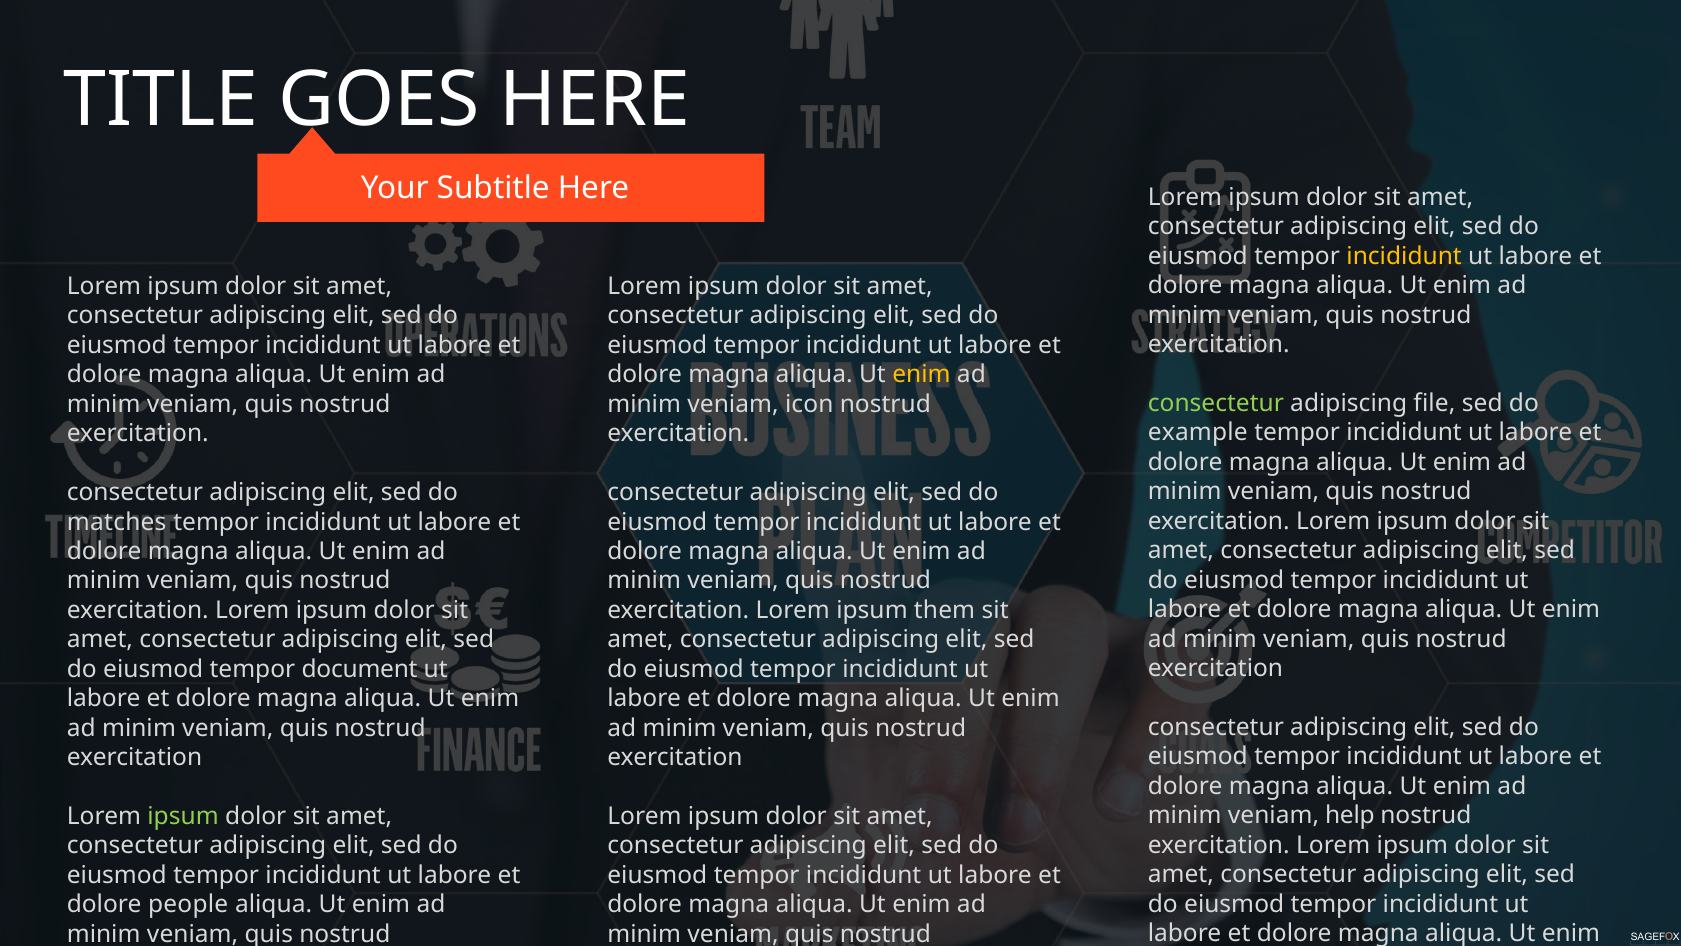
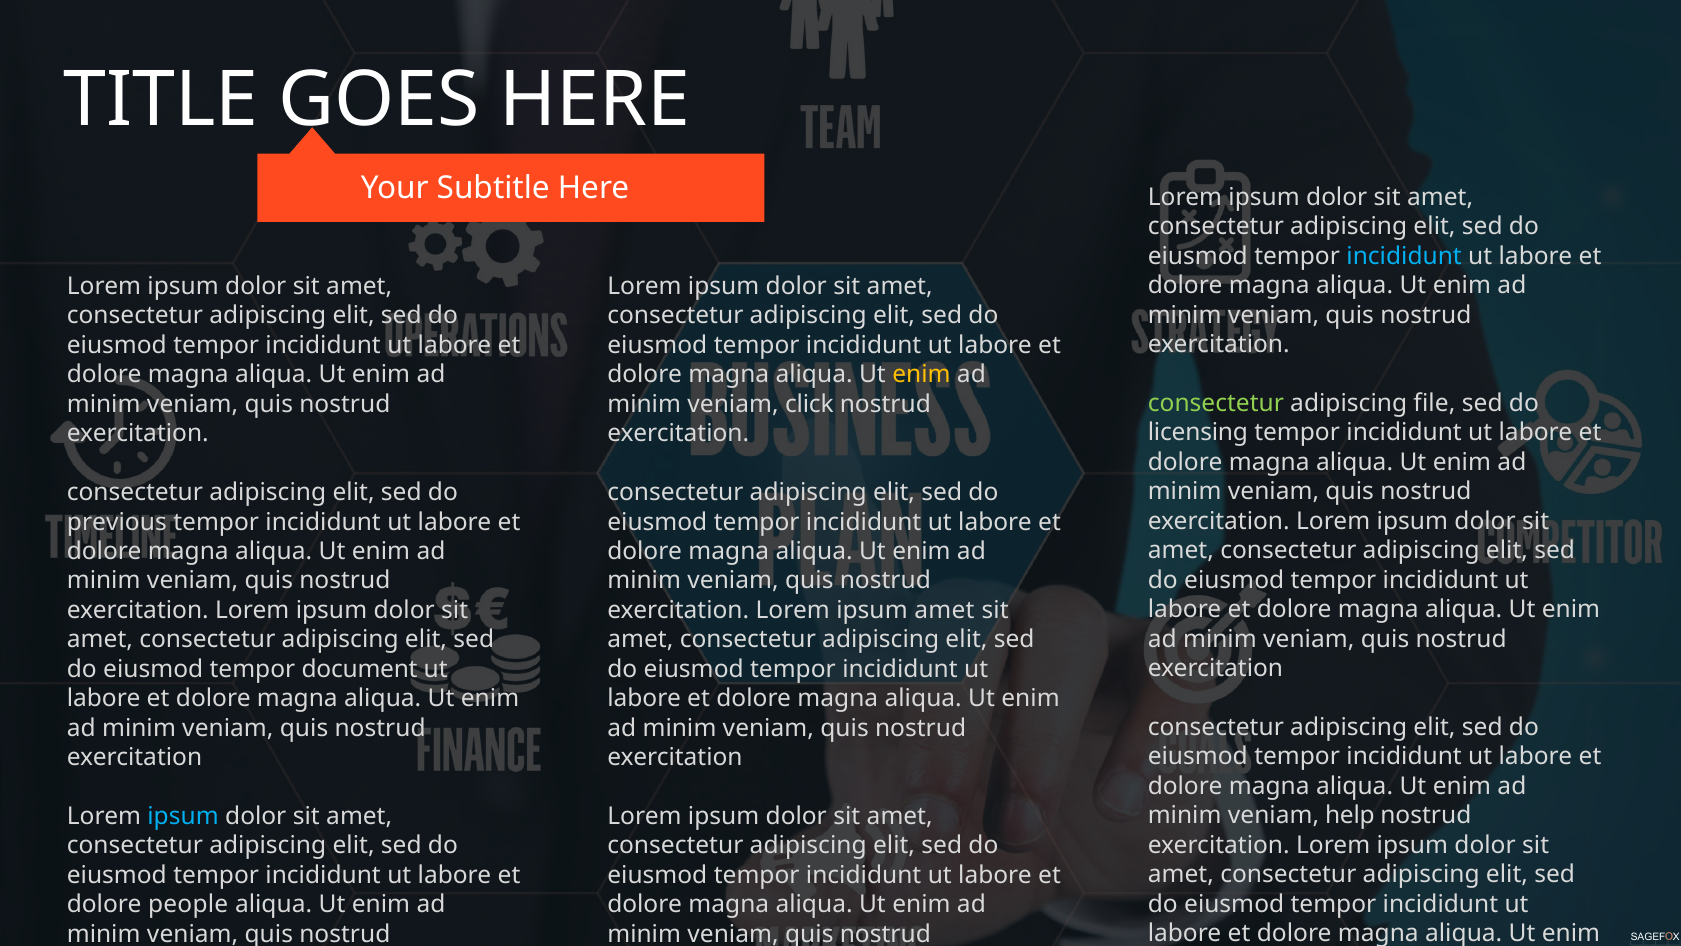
incididunt colour: yellow -> light blue (1404, 256)
icon: icon -> click (809, 404)
example: example -> licensing (1198, 433)
matches: matches -> previous (117, 522)
ipsum them: them -> amet (945, 610)
ipsum colour: light green -> light blue (183, 816)
